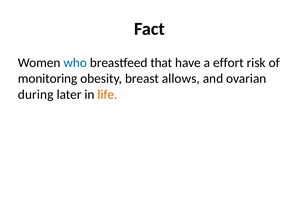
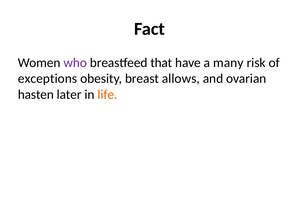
who colour: blue -> purple (75, 63)
effort: effort -> many (228, 63)
monitoring: monitoring -> exceptions (48, 79)
during: during -> hasten (36, 95)
